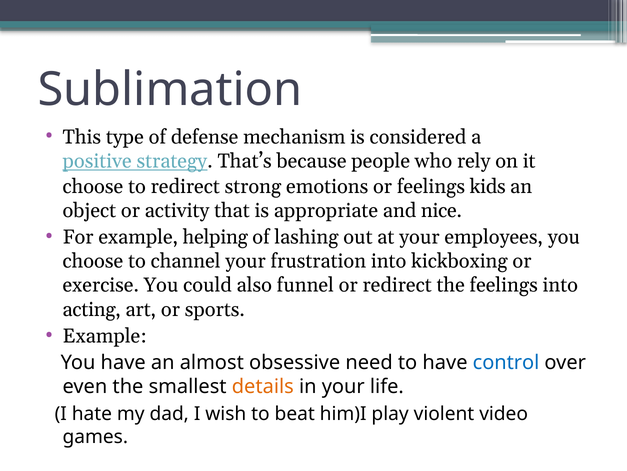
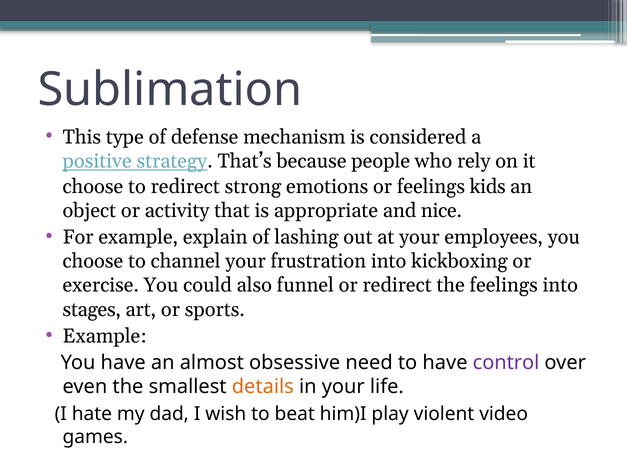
helping: helping -> explain (215, 237)
acting: acting -> stages (92, 309)
control colour: blue -> purple (506, 362)
